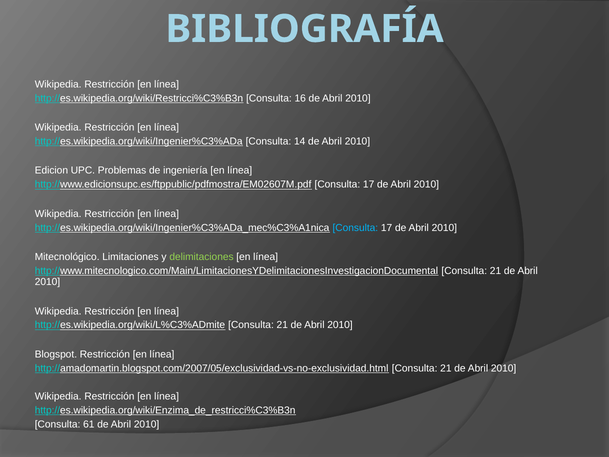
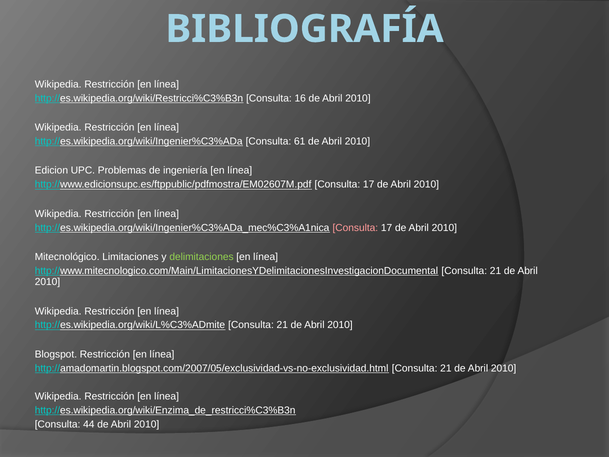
14: 14 -> 61 (300, 141)
Consulta colour: light blue -> pink (355, 228)
61: 61 -> 44 (89, 424)
